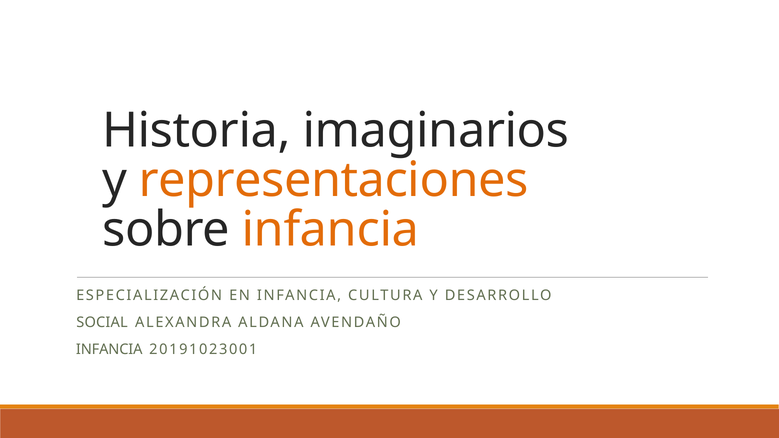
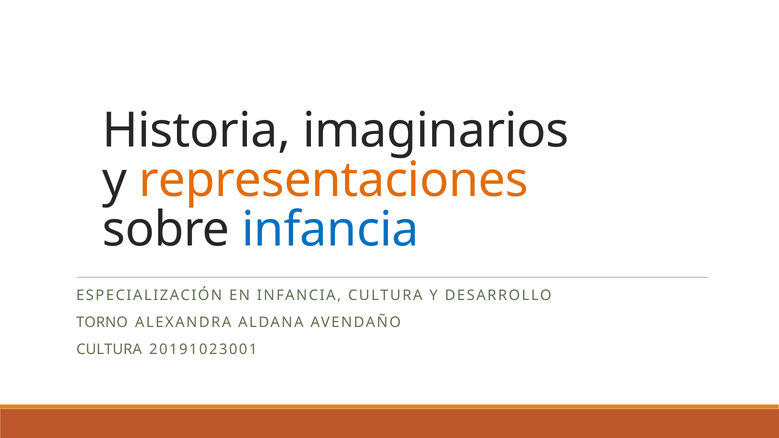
infancia colour: orange -> blue (330, 230)
SOCIAL: SOCIAL -> TORNO (102, 323)
INFANCIA: INFANCIA -> CULTURA (109, 350)
